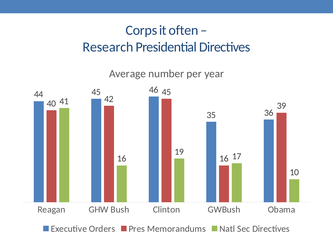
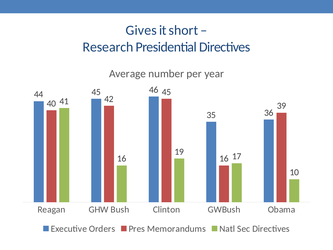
Corps: Corps -> Gives (141, 30)
often: often -> short (183, 30)
